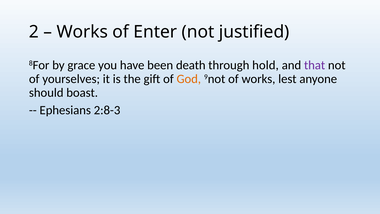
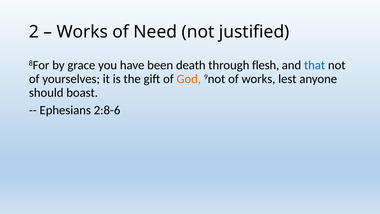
Enter: Enter -> Need (155, 32)
hold: hold -> flesh (266, 65)
that colour: purple -> blue (315, 65)
2:8-3: 2:8-3 -> 2:8-6 (107, 110)
